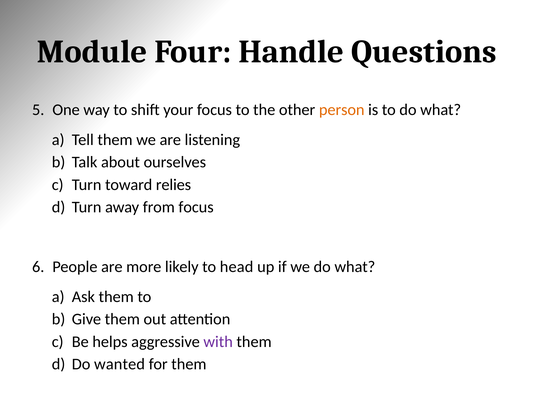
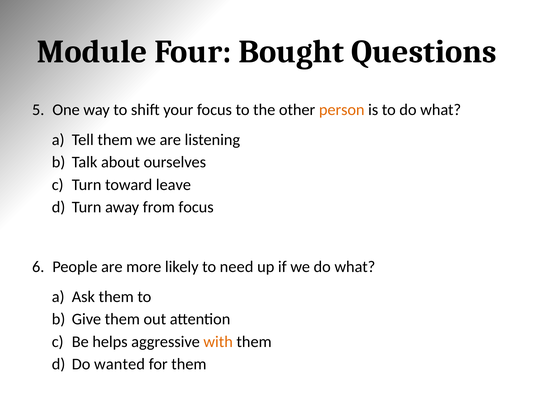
Handle: Handle -> Bought (291, 52)
relies: relies -> leave (173, 185)
head: head -> need (237, 267)
with colour: purple -> orange (218, 342)
